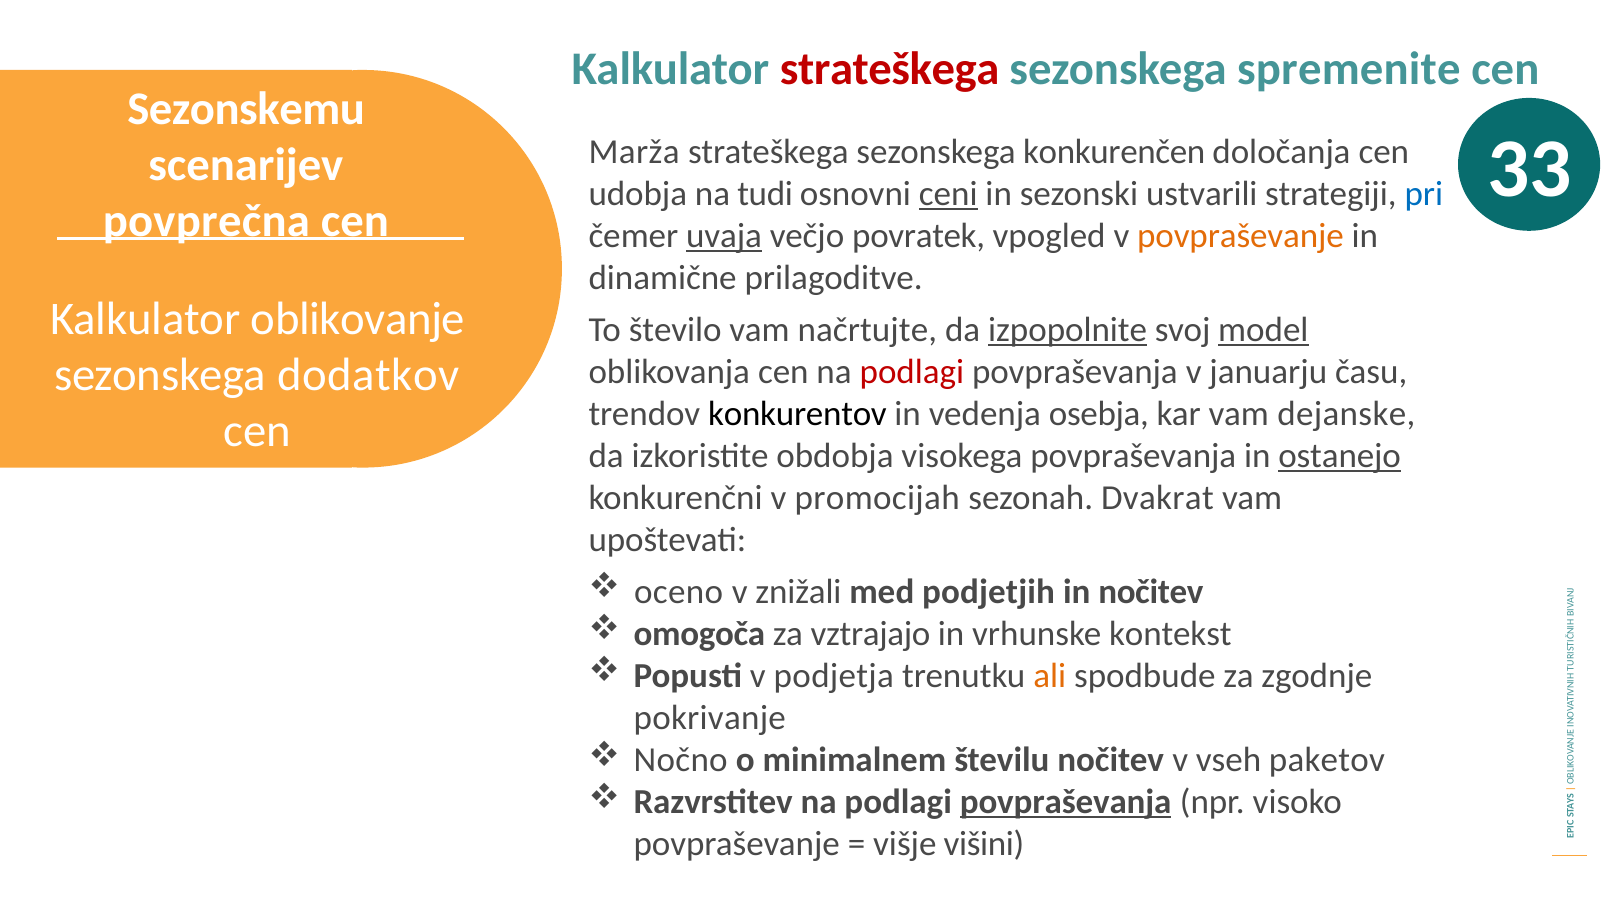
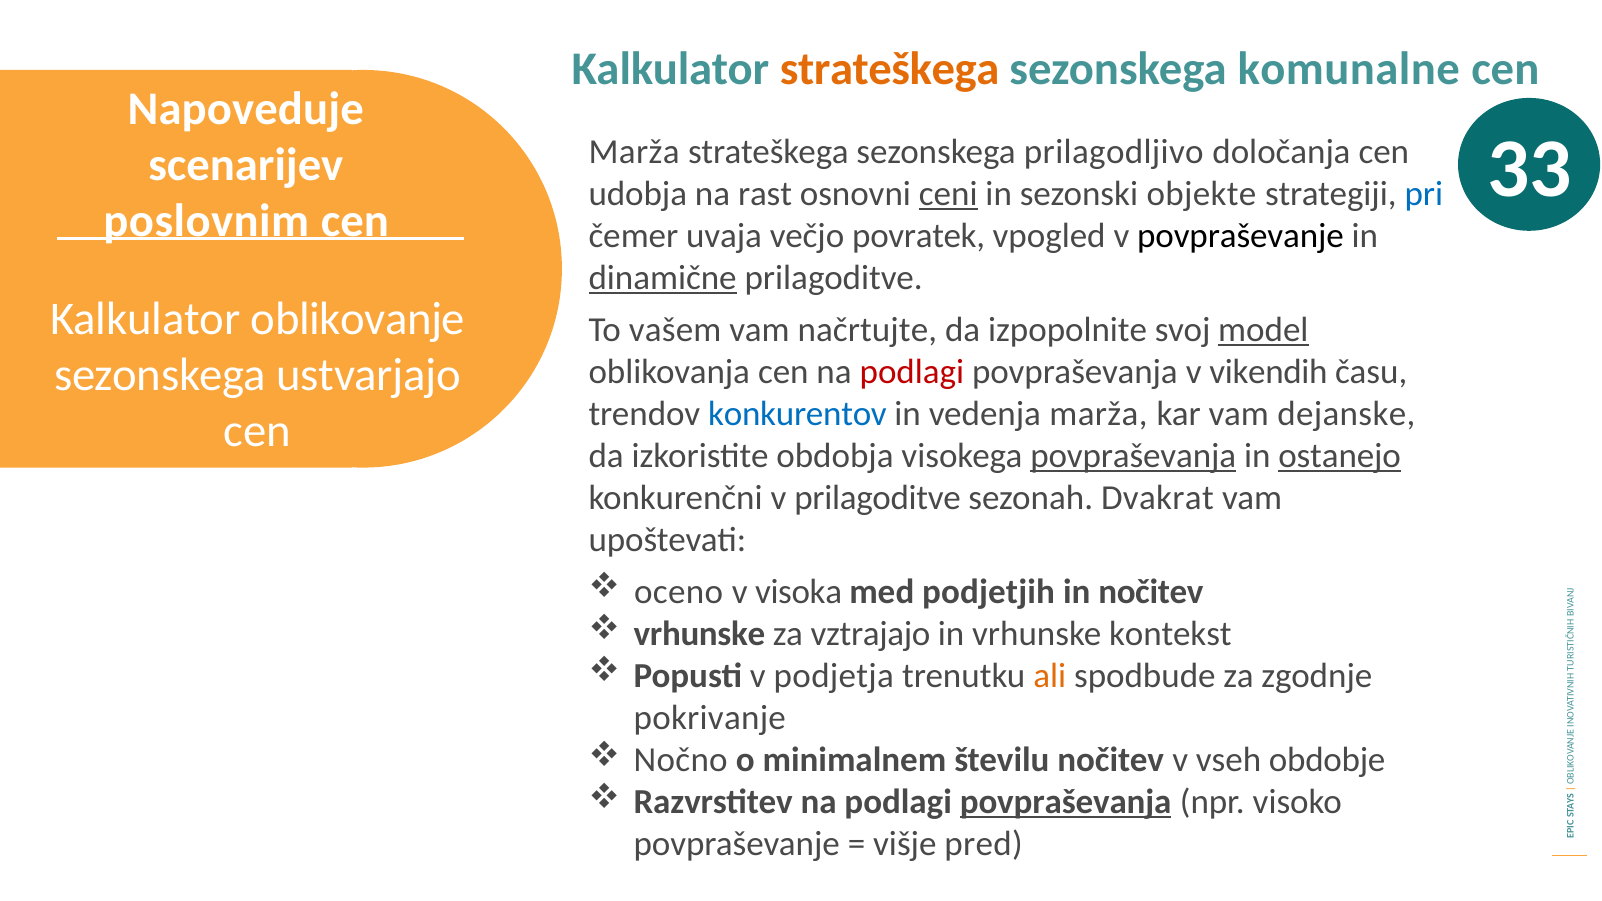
strateškega colour: red -> orange (890, 69)
spremenite: spremenite -> komunalne (1349, 69)
Sezonskemu: Sezonskemu -> Napoveduje (246, 109)
konkurenčen: konkurenčen -> prilagodljivo (1114, 151)
tudi: tudi -> rast (765, 194)
ustvarili: ustvarili -> objekte (1202, 194)
povprečna: povprečna -> poslovnim (206, 221)
uvaja underline: present -> none (724, 236)
povpraševanje colour: orange -> black (1240, 236)
dinamične underline: none -> present (663, 278)
število: število -> vašem (675, 330)
izpopolnite underline: present -> none (1068, 330)
dodatkov: dodatkov -> ustvarjajo (369, 375)
januarju: januarju -> vikendih (1268, 372)
konkurentov colour: black -> blue (798, 414)
vedenja osebja: osebja -> marža (1099, 414)
povpraševanja underline: none -> present (1133, 456)
v promocijah: promocijah -> prilagoditve (878, 498)
znižali: znižali -> visoka (799, 592)
omogoča: omogoča -> vrhunske (699, 634)
paketov: paketov -> obdobje (1327, 760)
višini: višini -> pred (984, 844)
